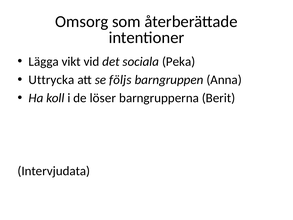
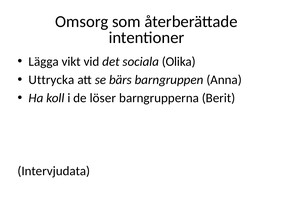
Peka: Peka -> Olika (179, 61)
följs: följs -> bärs (120, 80)
